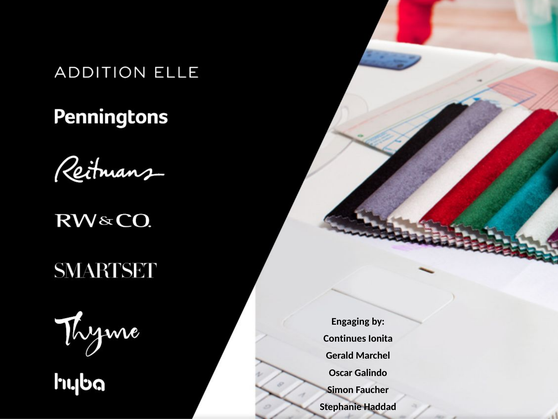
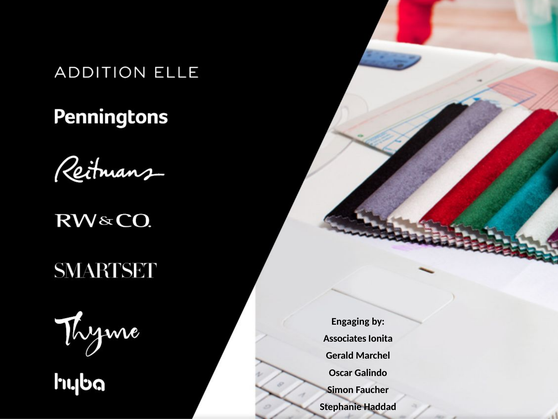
Continues: Continues -> Associates (345, 338)
